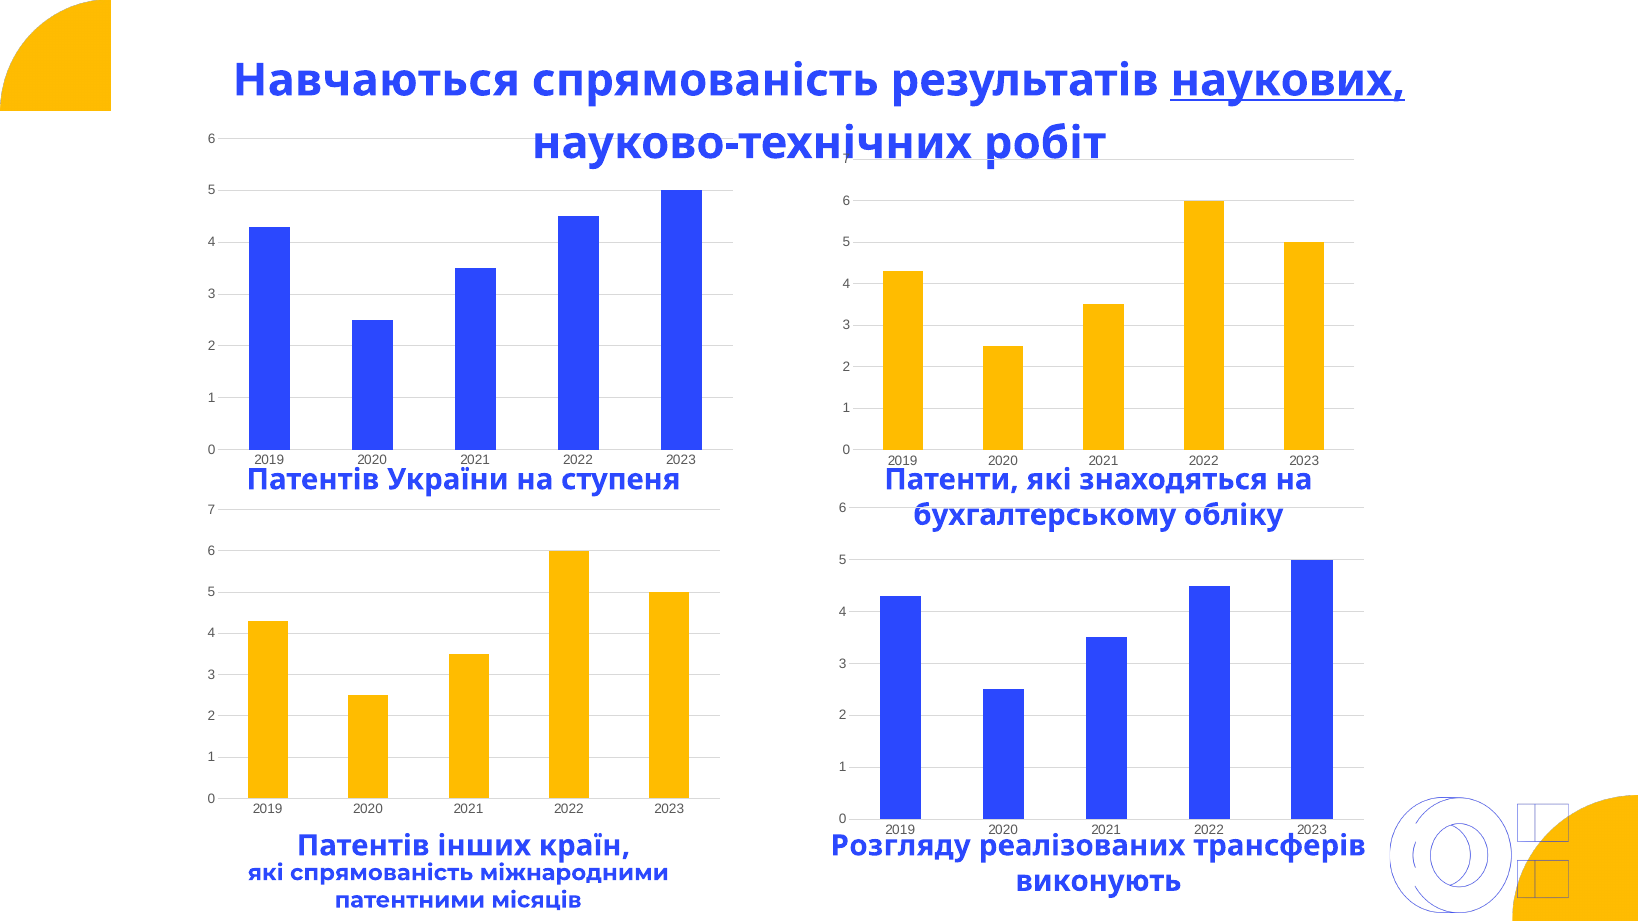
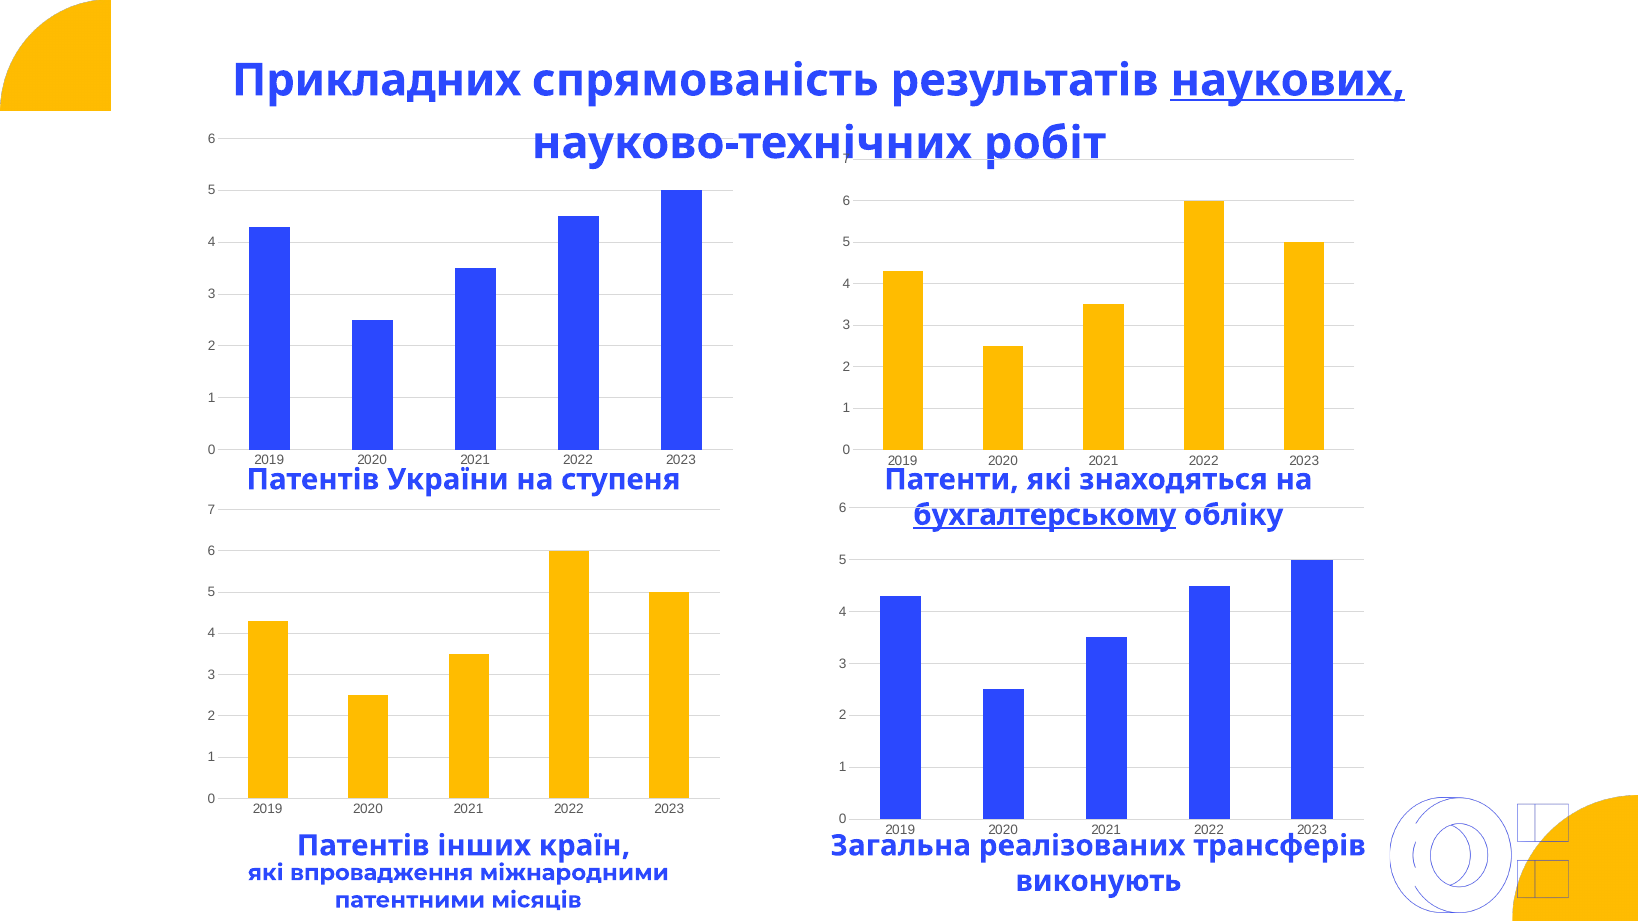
Навчаються: Навчаються -> Прикладних (377, 80)
бухгалтерському underline: none -> present (1045, 515)
Розгляду: Розгляду -> Загальна (901, 846)
які спрямованість: спрямованість -> впровадження (382, 873)
